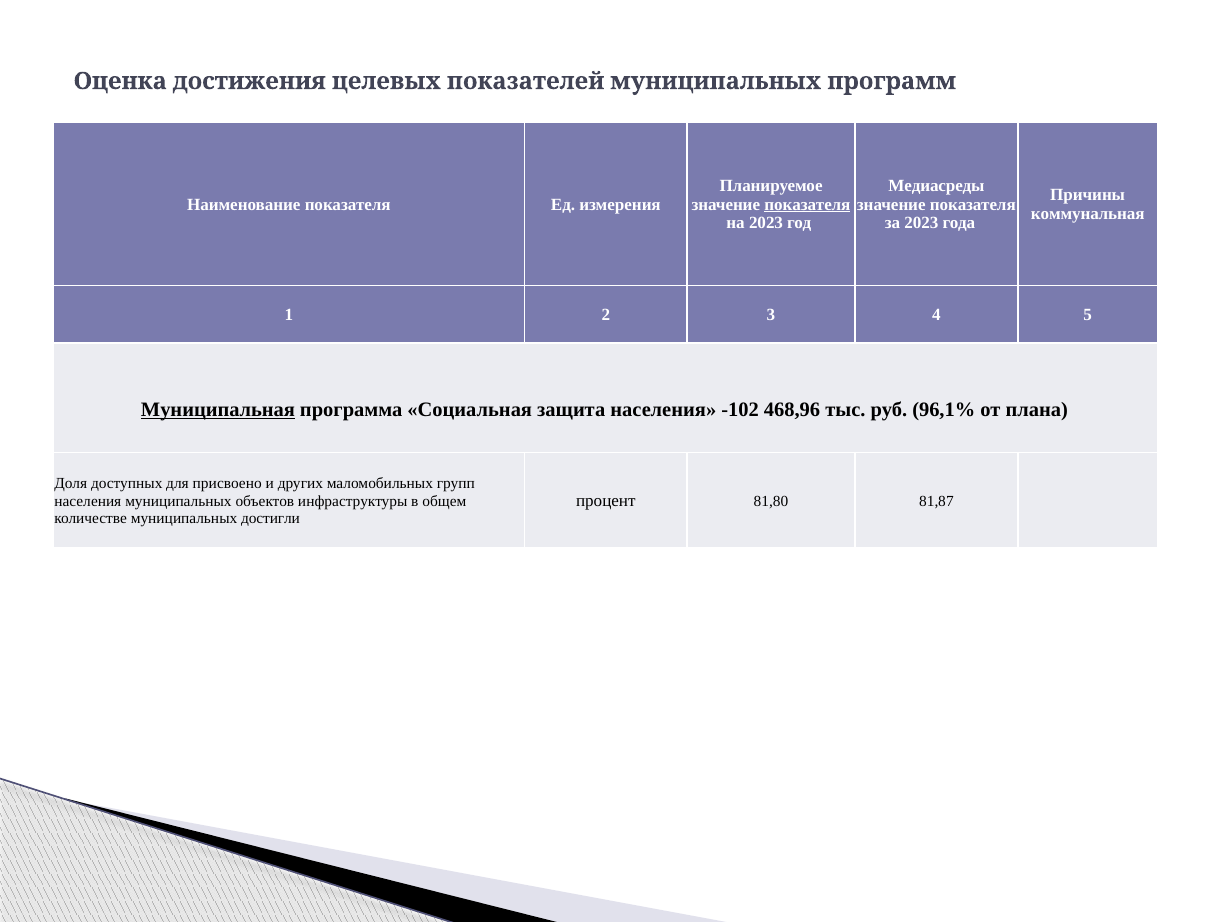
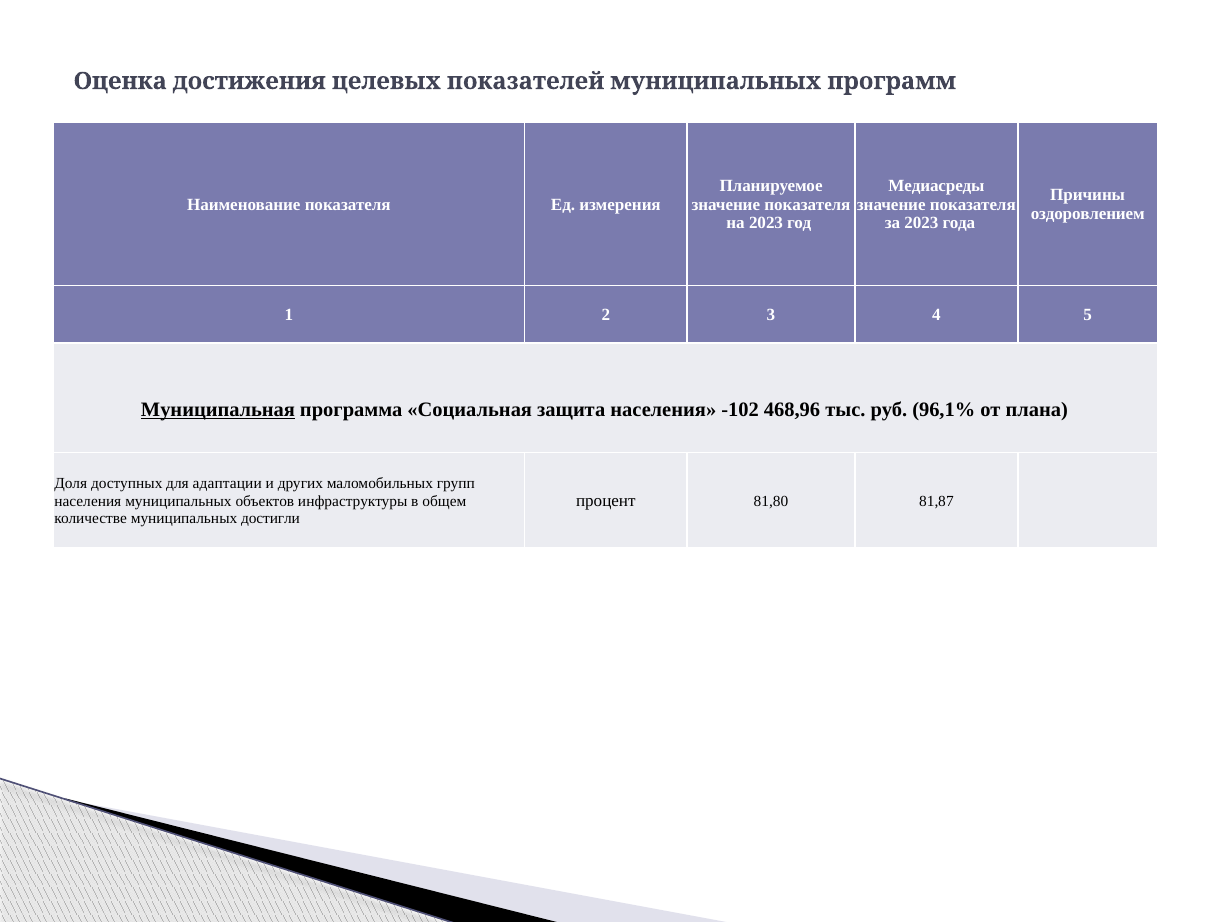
показателя underline: present -> none (807, 205)
коммунальная: коммунальная -> оздоровлением (1088, 214)
присвоено: присвоено -> адаптации (227, 484)
